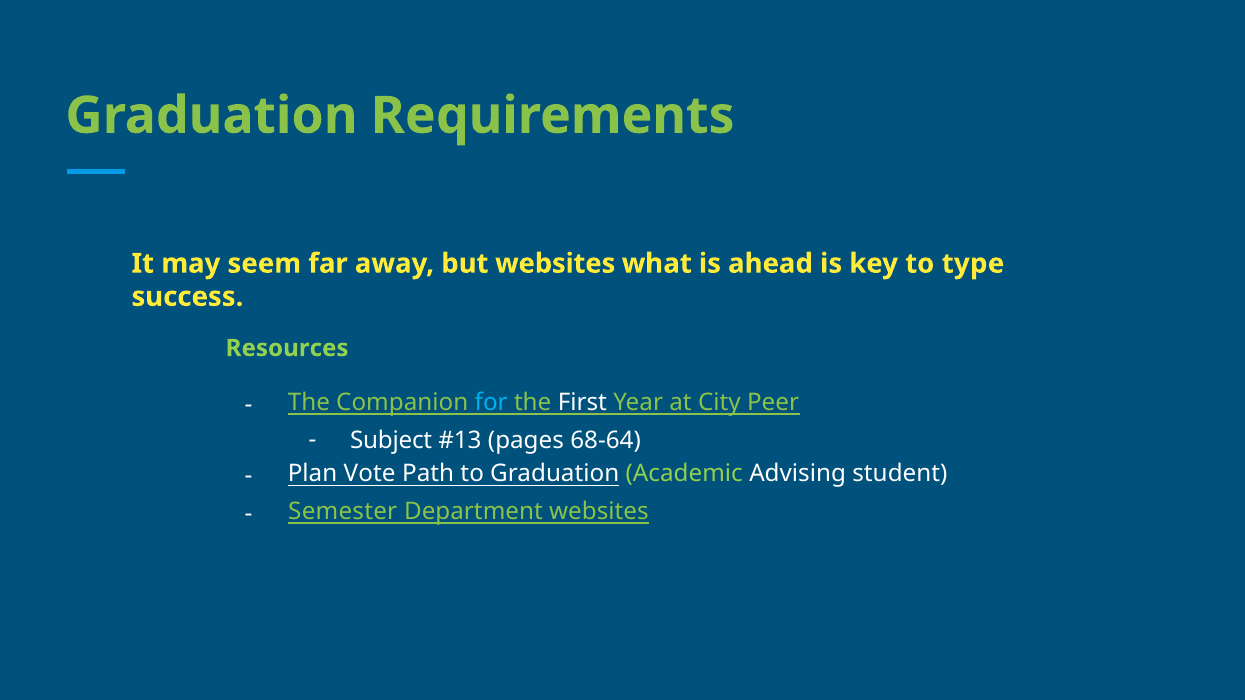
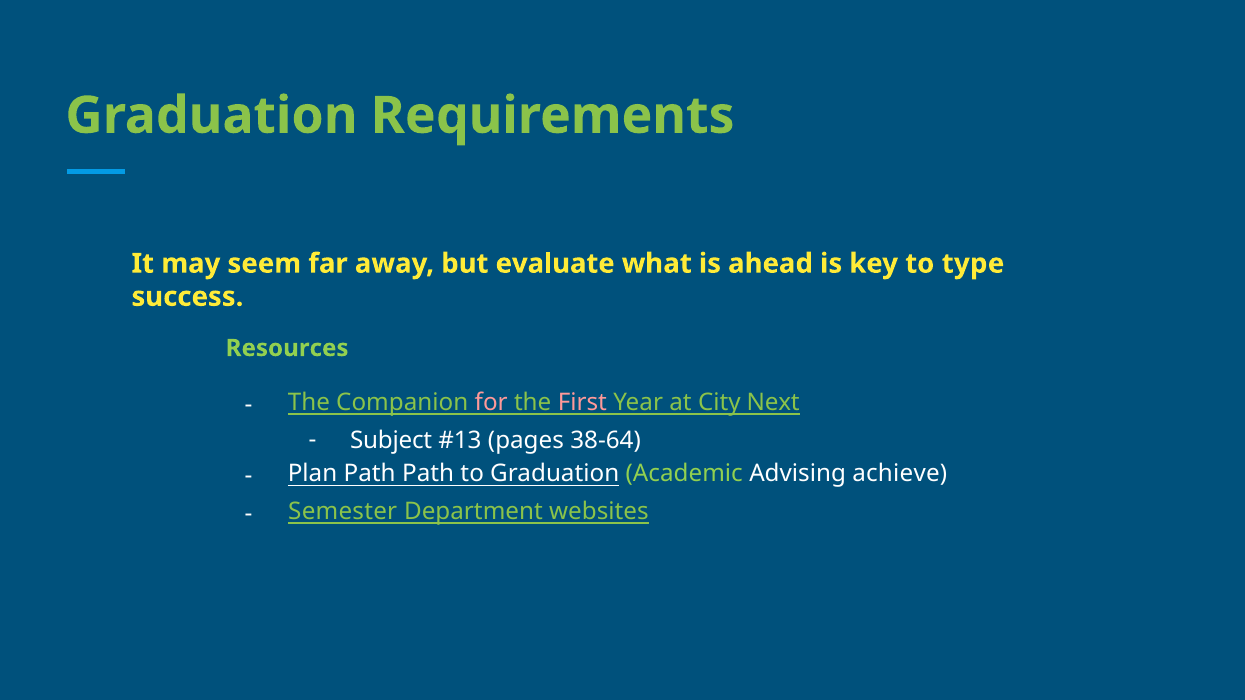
but websites: websites -> evaluate (555, 264)
for colour: light blue -> pink (491, 403)
First colour: white -> pink (582, 403)
Peer: Peer -> Next (773, 403)
68-64: 68-64 -> 38-64 (606, 440)
Plan Vote: Vote -> Path (370, 474)
student: student -> achieve (900, 474)
